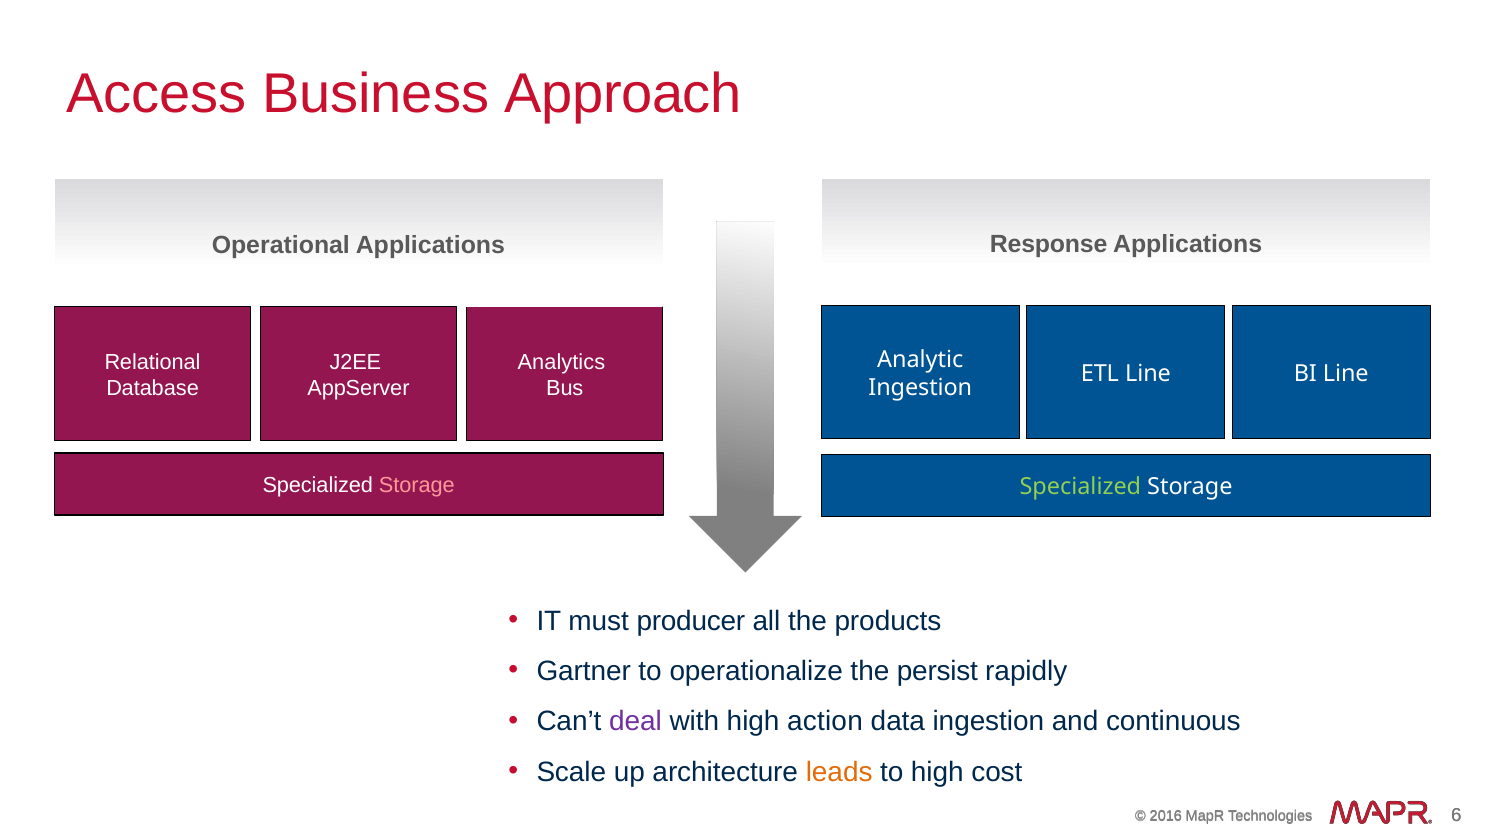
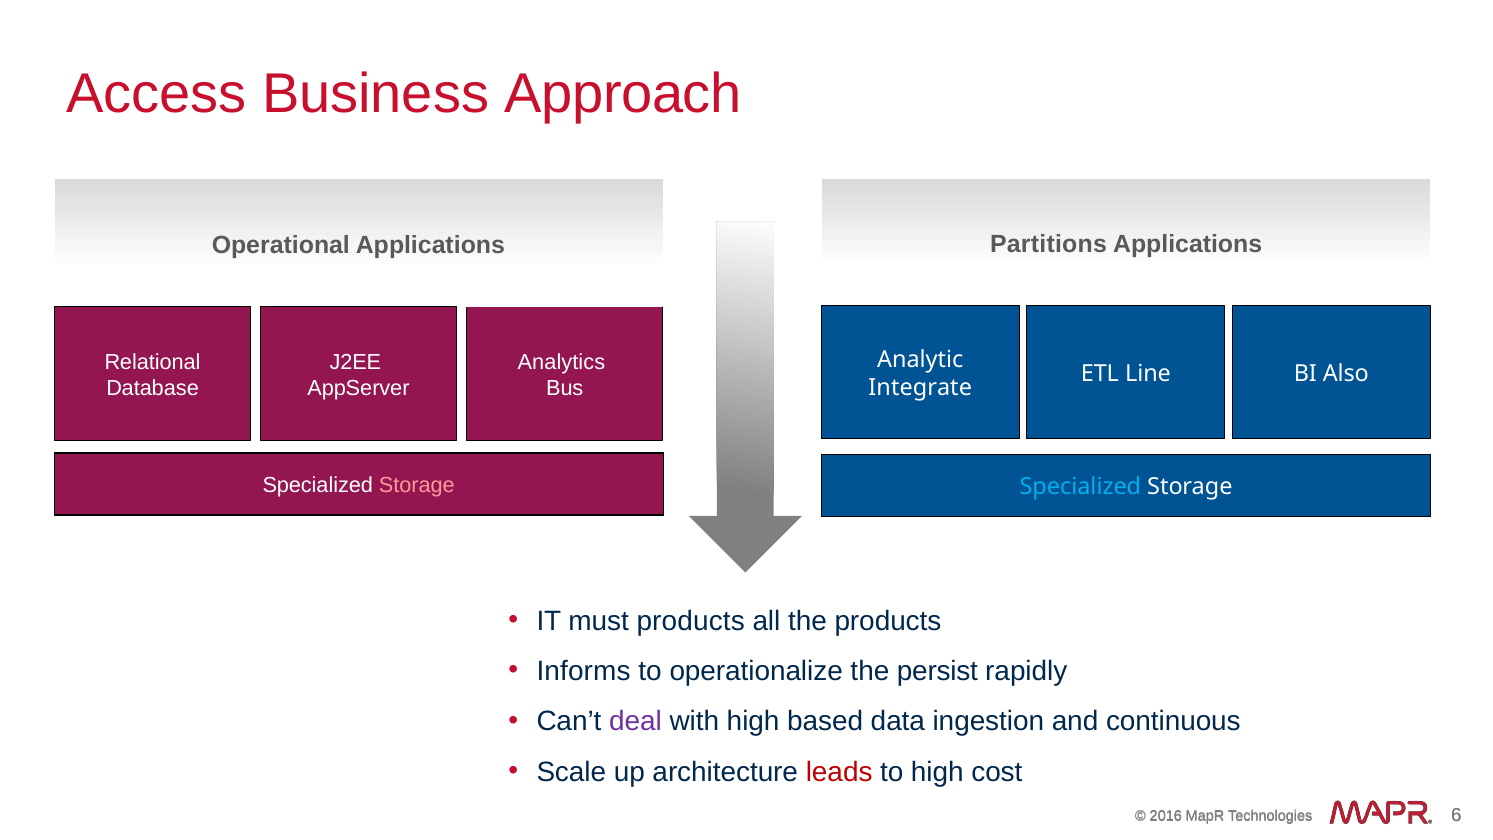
Response: Response -> Partitions (1048, 244)
BI Line: Line -> Also (1346, 374)
Ingestion: Ingestion -> Integrate (920, 388)
Specialized colour: light green -> light blue (1080, 487)
must producer: producer -> products (691, 621)
Gartner: Gartner -> Informs (584, 671)
action: action -> based (825, 721)
leads colour: orange -> red (839, 772)
